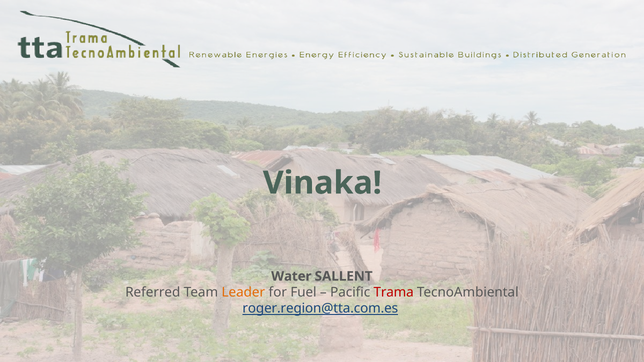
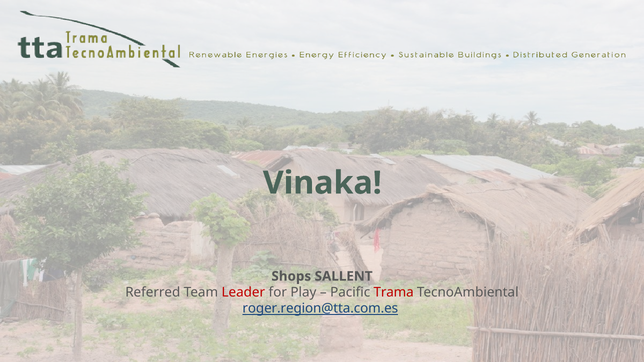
Water: Water -> Shops (291, 276)
Leader colour: orange -> red (243, 293)
Fuel: Fuel -> Play (303, 293)
